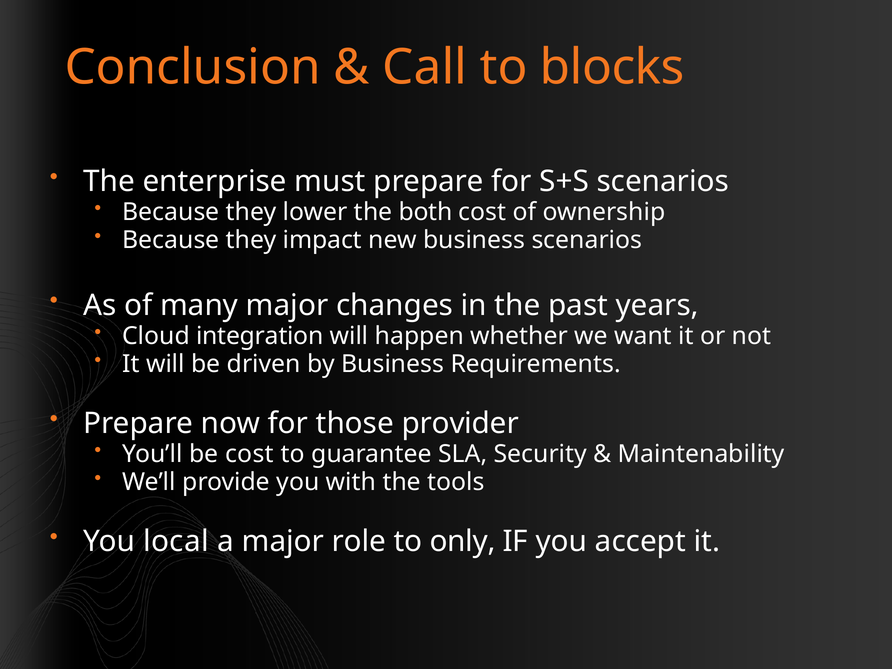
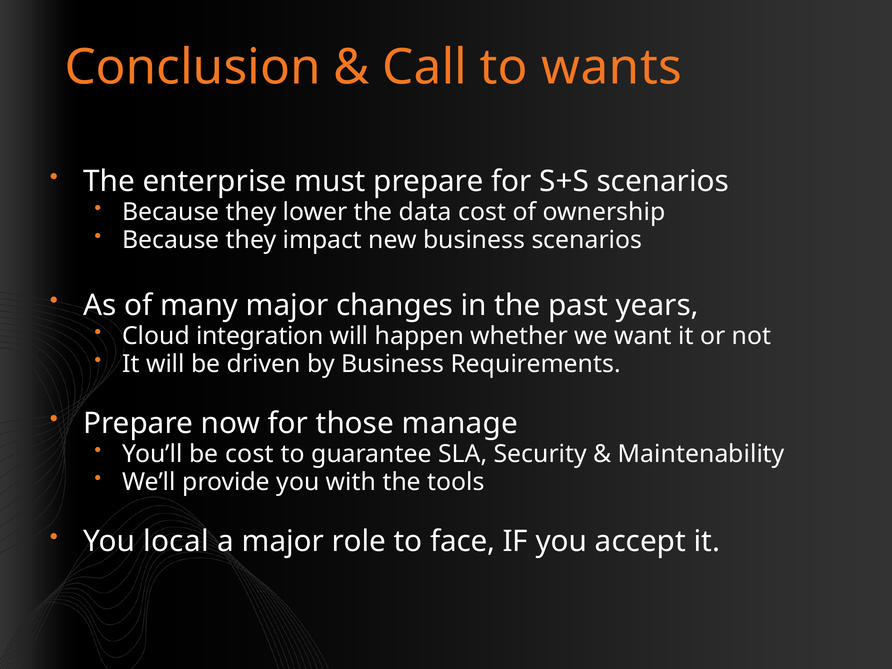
blocks: blocks -> wants (612, 67)
both: both -> data (425, 212)
provider: provider -> manage (460, 423)
only: only -> face (463, 542)
